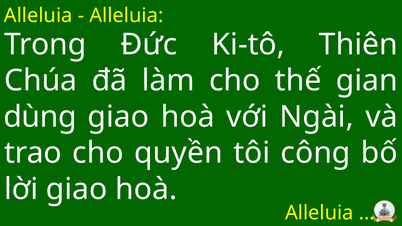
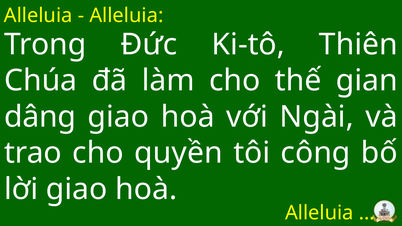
dùng: dùng -> dâng (40, 117)
